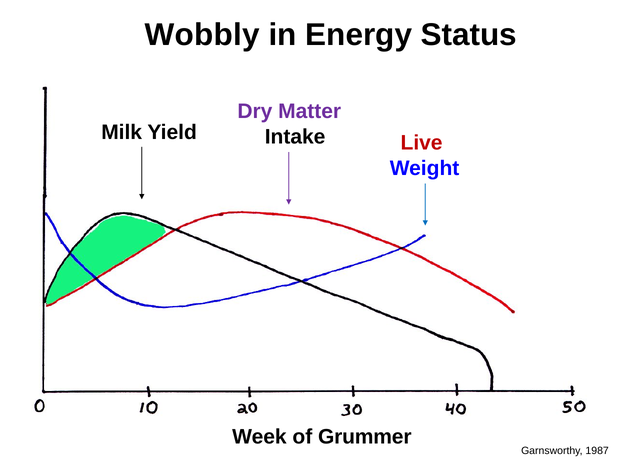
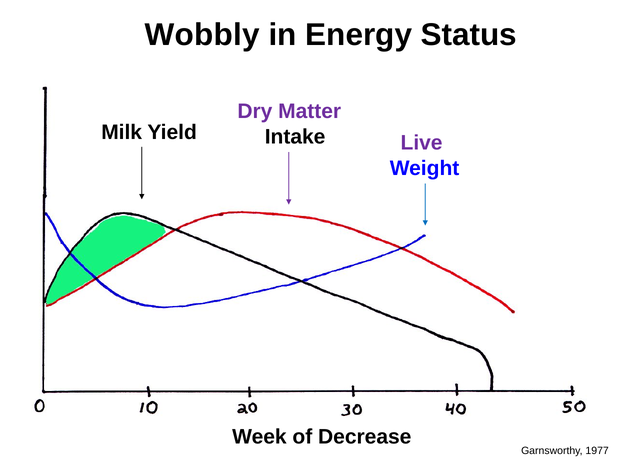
Live colour: red -> purple (422, 143)
Grummer: Grummer -> Decrease (365, 437)
1987: 1987 -> 1977 (597, 451)
